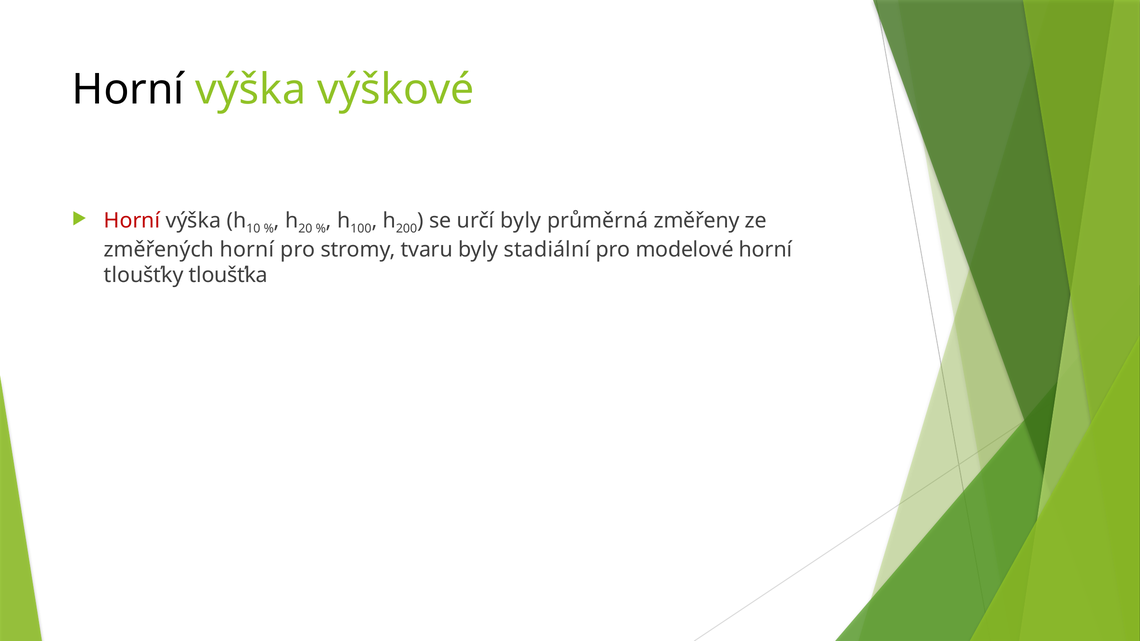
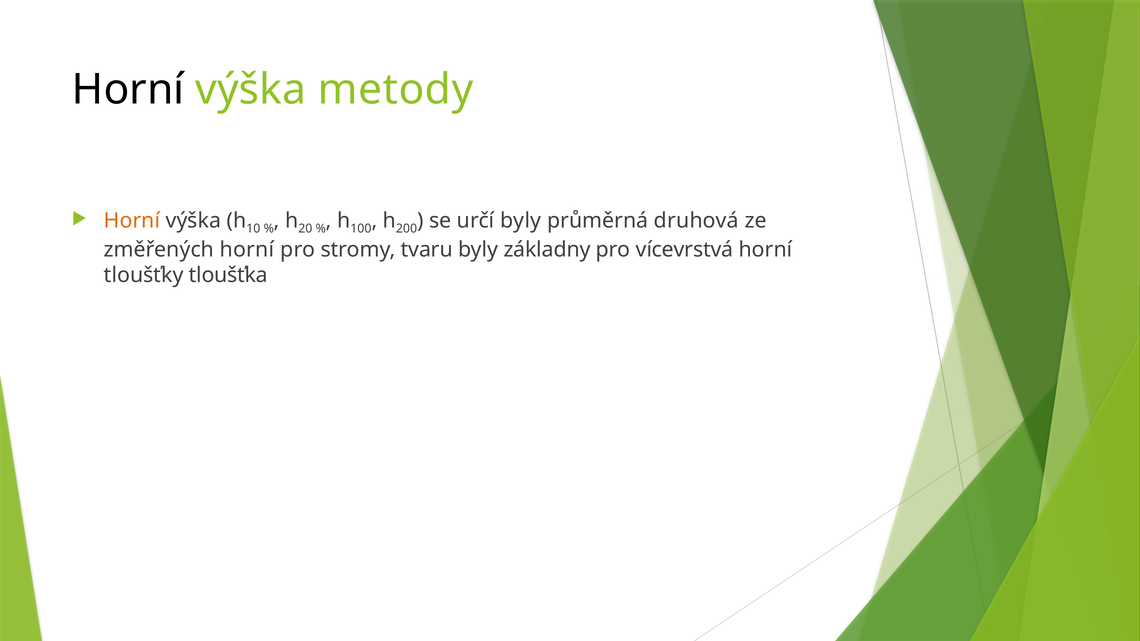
výškové: výškové -> metody (396, 90)
Horní colour: red -> orange (132, 221)
změřeny: změřeny -> druhová (696, 221)
stadiální: stadiální -> základny (547, 250)
modelové: modelové -> vícevrstvá (685, 250)
